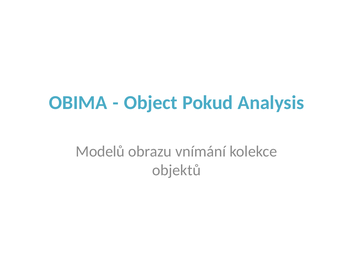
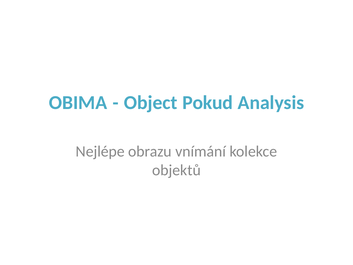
Modelů: Modelů -> Nejlépe (100, 151)
